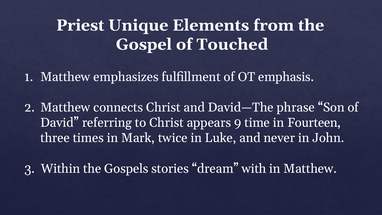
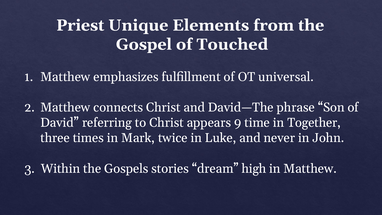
emphasis: emphasis -> universal (286, 77)
Fourteen: Fourteen -> Together (314, 123)
with: with -> high (254, 168)
